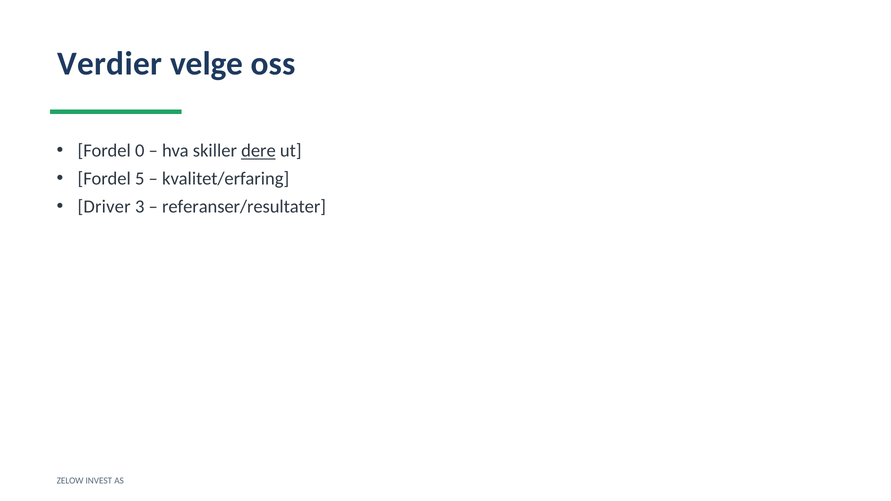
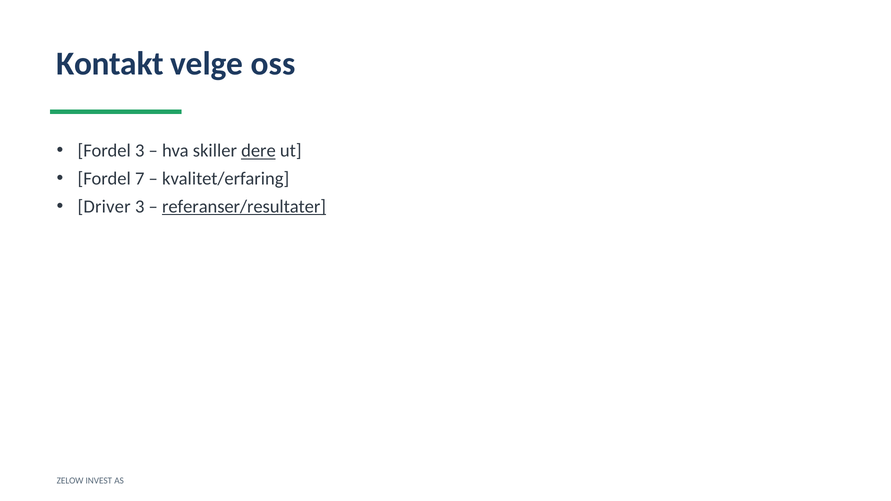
Verdier: Verdier -> Kontakt (110, 64)
Fordel 0: 0 -> 3 (140, 151)
5: 5 -> 7 (140, 179)
referanser/resultater underline: none -> present (244, 207)
